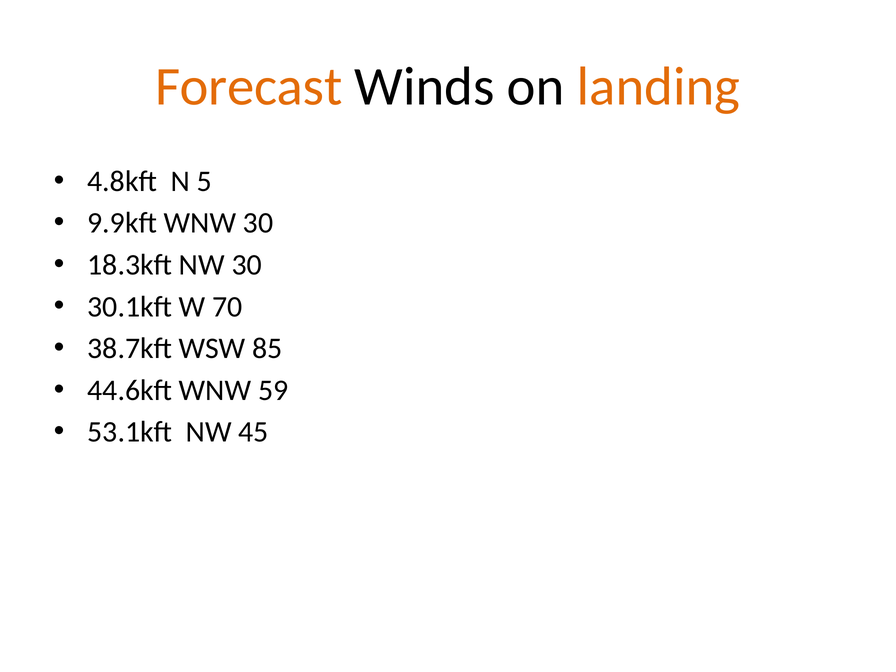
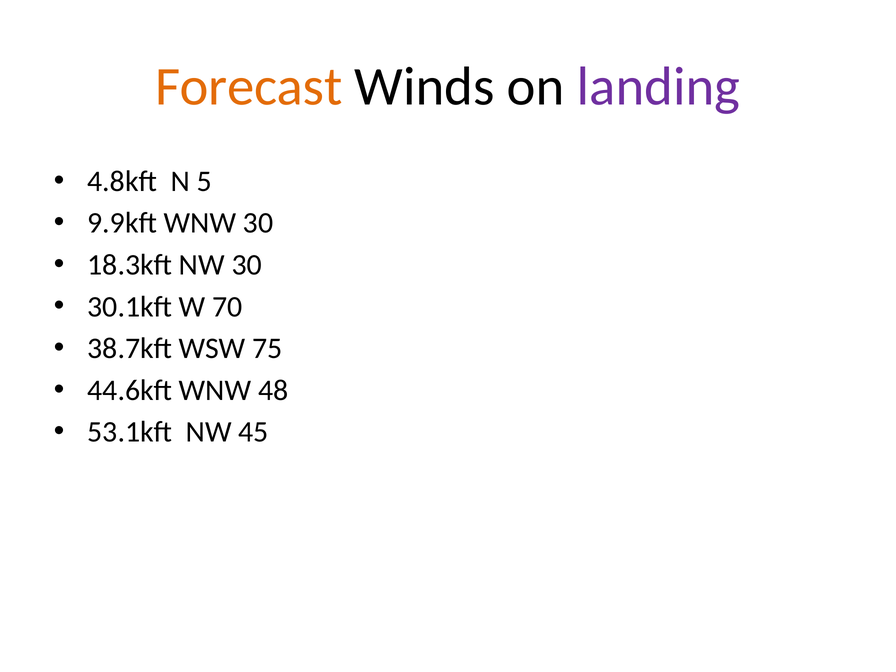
landing colour: orange -> purple (659, 87)
85: 85 -> 75 (267, 349)
59: 59 -> 48 (273, 390)
